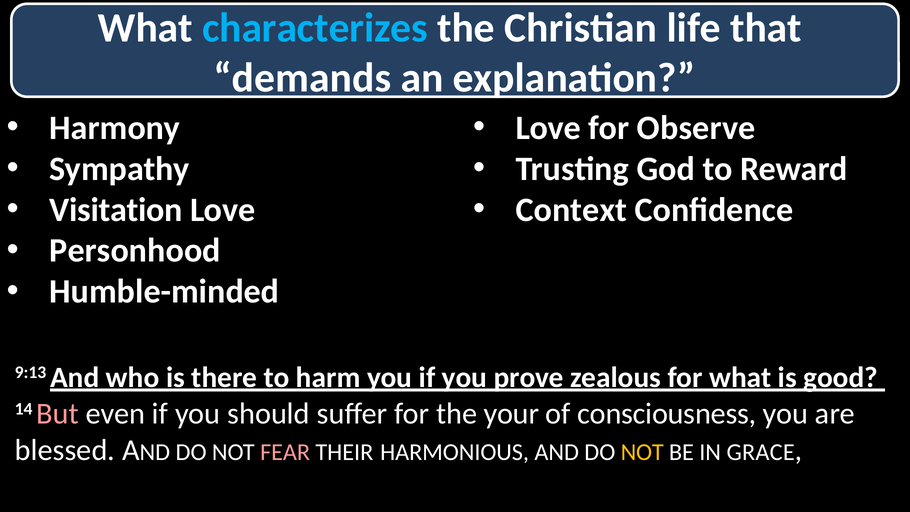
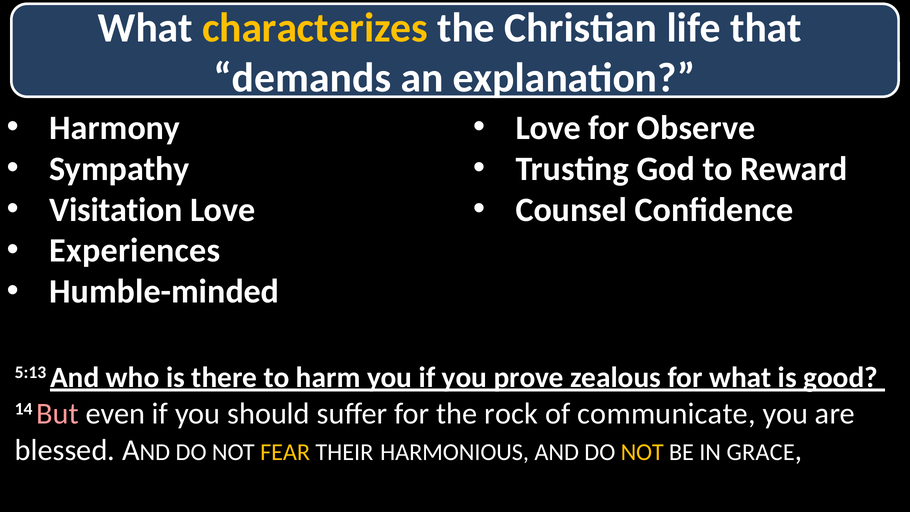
characterizes colour: light blue -> yellow (315, 28)
Context: Context -> Counsel (571, 210)
Personhood: Personhood -> Experiences (135, 251)
9:13: 9:13 -> 5:13 (30, 372)
your: your -> rock (511, 414)
consciousness: consciousness -> communicate (667, 414)
FEAR colour: pink -> yellow (285, 452)
